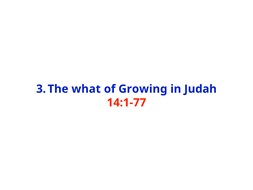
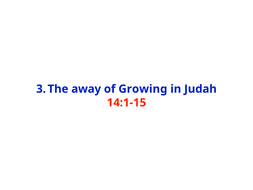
what: what -> away (86, 89)
14:1-77: 14:1-77 -> 14:1-15 (126, 103)
